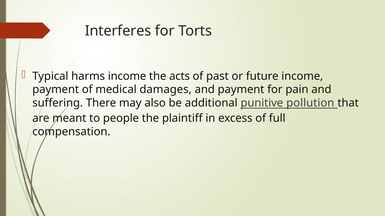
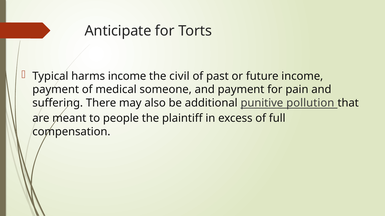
Interferes: Interferes -> Anticipate (118, 31)
acts: acts -> civil (179, 76)
damages: damages -> someone (166, 90)
